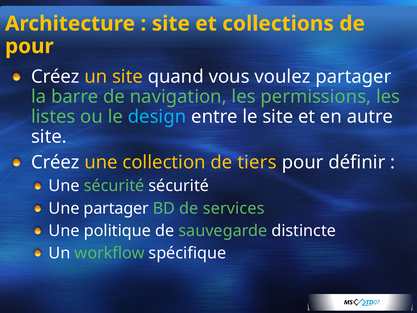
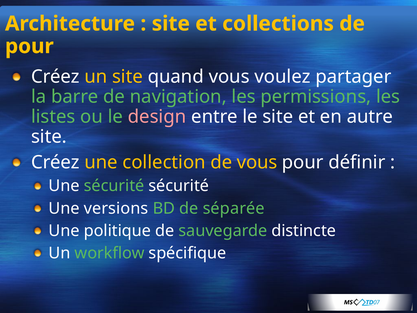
design colour: light blue -> pink (157, 117)
de tiers: tiers -> vous (257, 162)
Une partager: partager -> versions (116, 208)
services: services -> séparée (234, 208)
